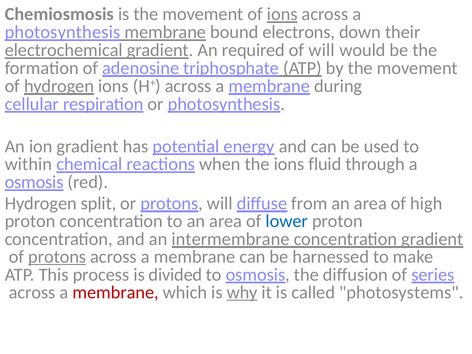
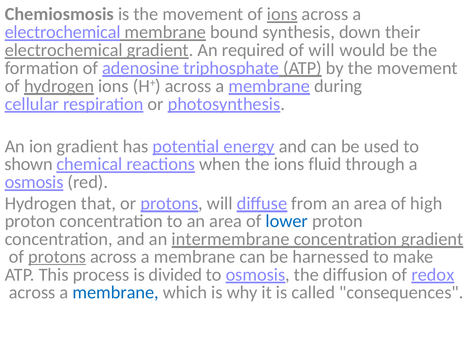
photosynthesis: photosynthesis -> electrochemical (63, 32)
electrons: electrons -> synthesis (299, 32)
within: within -> shown (29, 164)
split: split -> that (99, 203)
series: series -> redox (433, 275)
membrane colour: red -> blue (116, 292)
why underline: present -> none (242, 292)
photosystems: photosystems -> consequences (401, 292)
